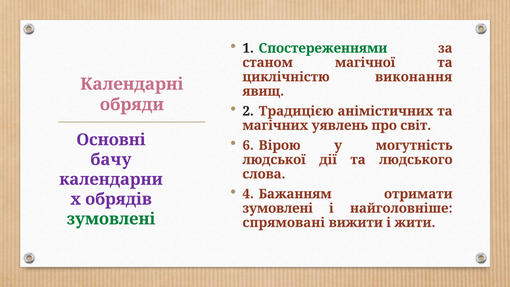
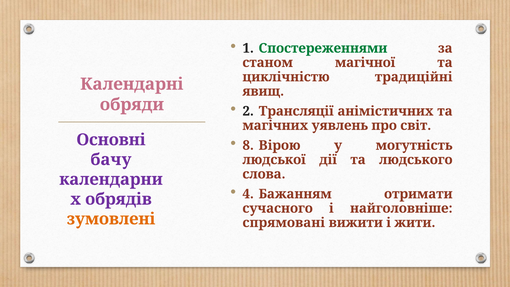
виконання: виконання -> традиційні (414, 77)
Традицією: Традицією -> Трансляції (296, 111)
6: 6 -> 8 (248, 145)
зумовлені: зумовлені -> сучасного (278, 208)
зумовлені colour: green -> orange (111, 219)
